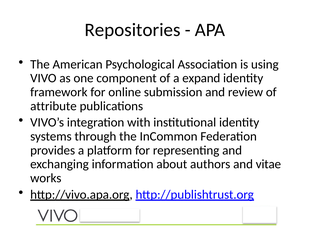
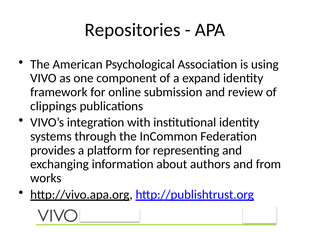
attribute: attribute -> clippings (53, 106)
vitae: vitae -> from (268, 165)
